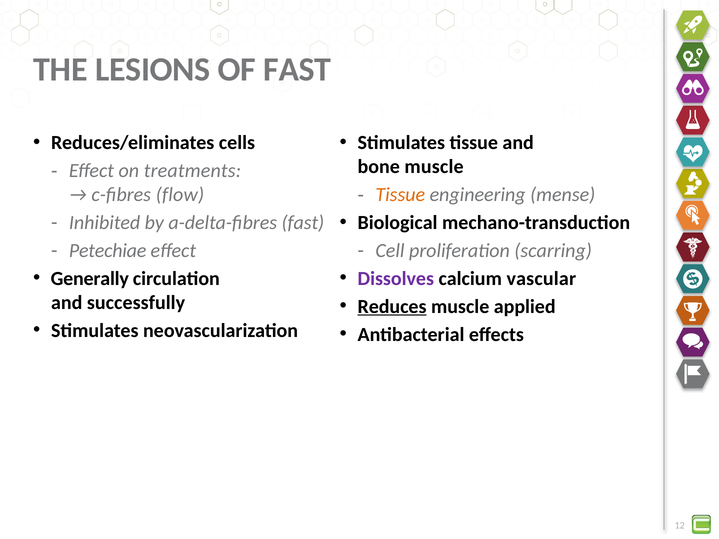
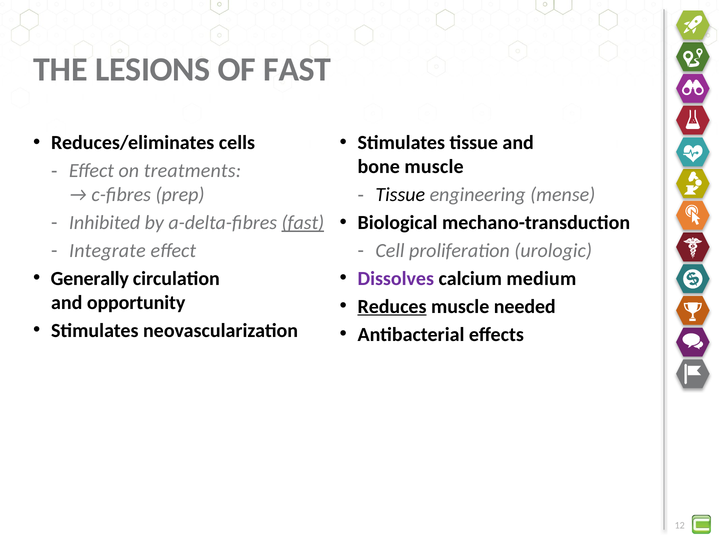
flow: flow -> prep (180, 195)
Tissue colour: orange -> black (400, 195)
fast underline: none -> present (303, 223)
Petechiae: Petechiae -> Integrate (107, 251)
scarring: scarring -> urologic (553, 251)
vascular: vascular -> medium (541, 279)
successfully: successfully -> opportunity (136, 303)
applied: applied -> needed (525, 307)
